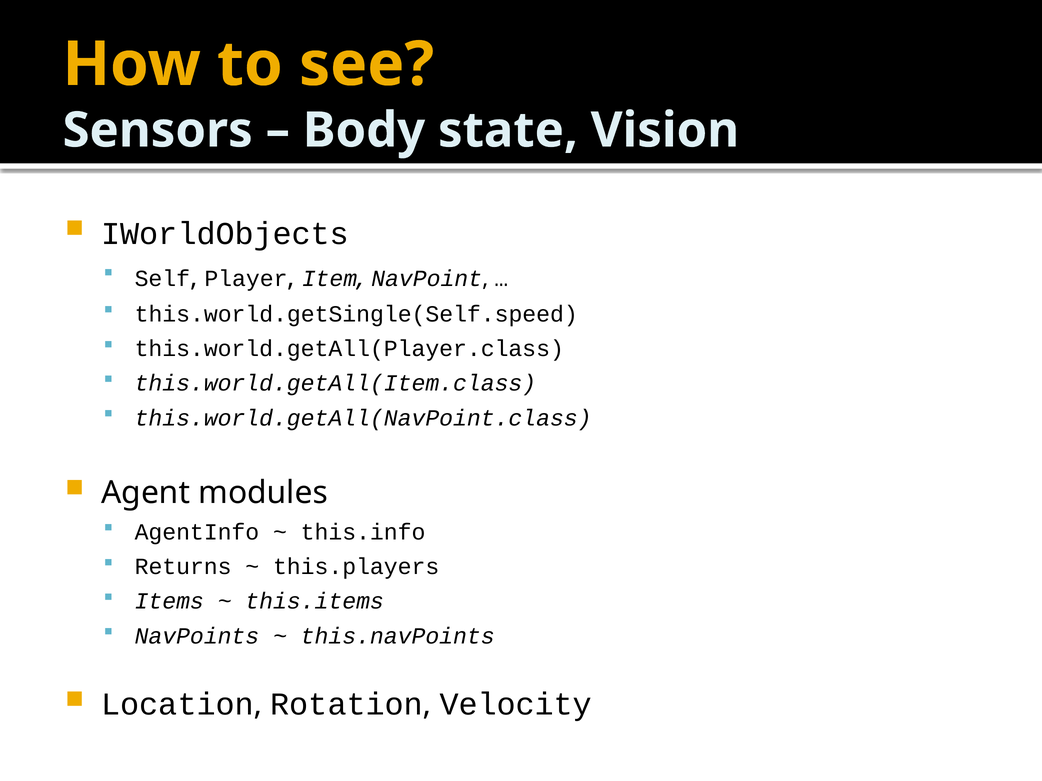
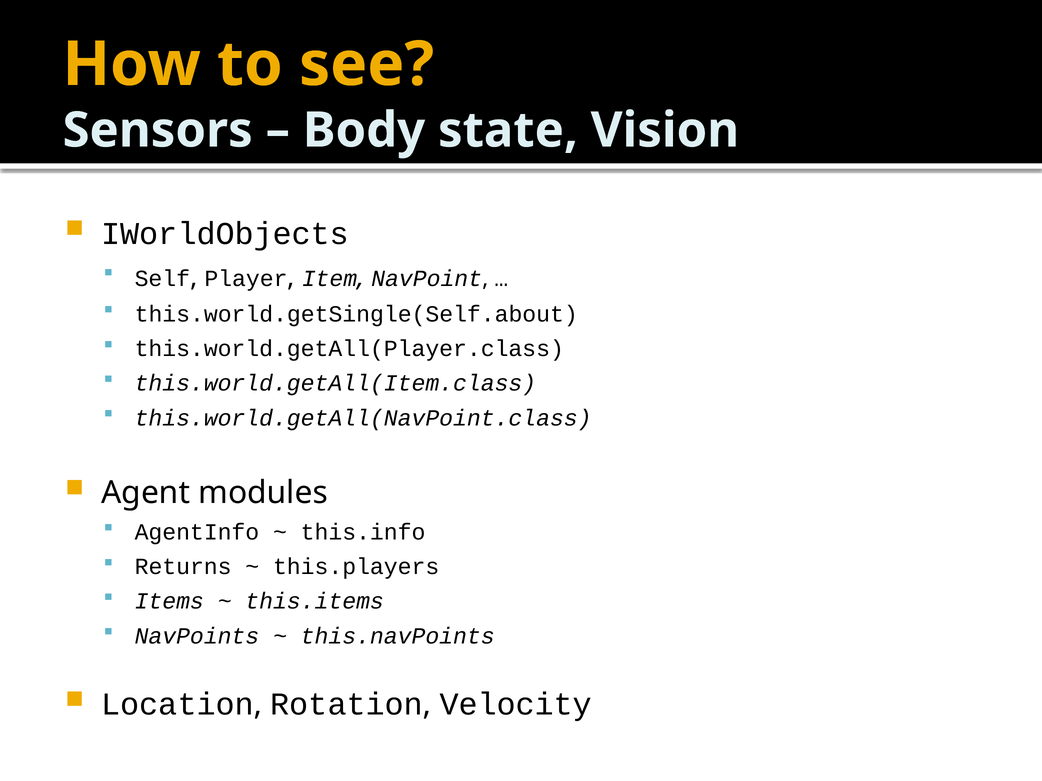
this.world.getSingle(Self.speed: this.world.getSingle(Self.speed -> this.world.getSingle(Self.about (356, 314)
